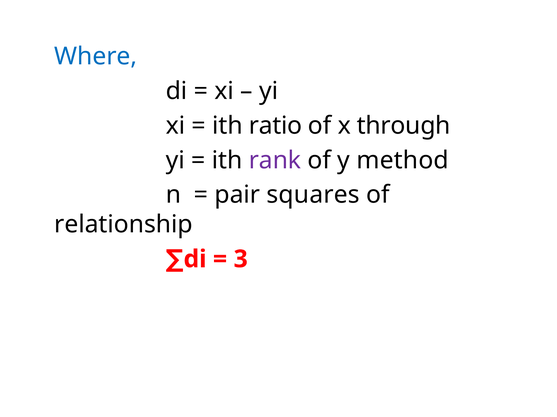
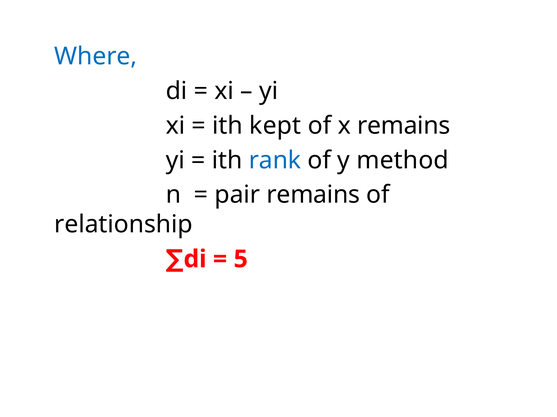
ratio: ratio -> kept (275, 126)
x through: through -> remains (404, 126)
rank colour: purple -> blue (275, 161)
pair squares: squares -> remains (313, 195)
3: 3 -> 5 (241, 260)
